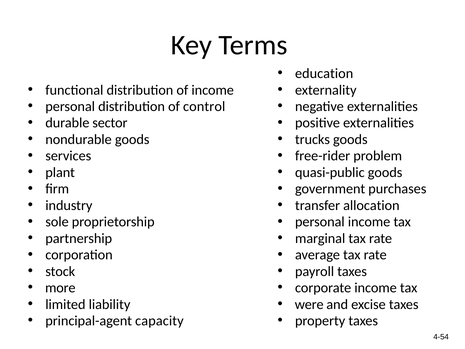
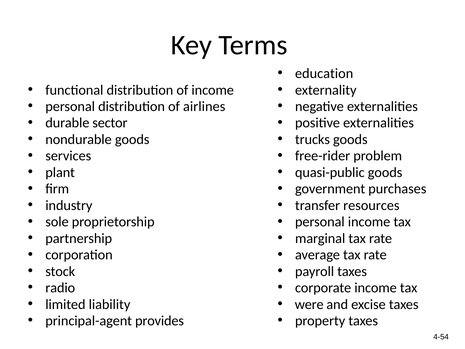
control: control -> airlines (204, 106)
allocation: allocation -> resources (371, 205)
more: more -> radio (60, 288)
capacity: capacity -> provides (160, 321)
